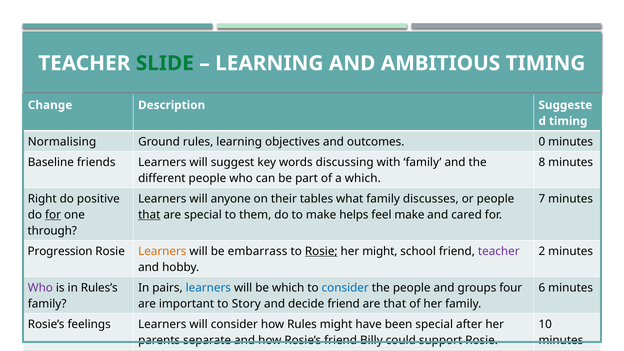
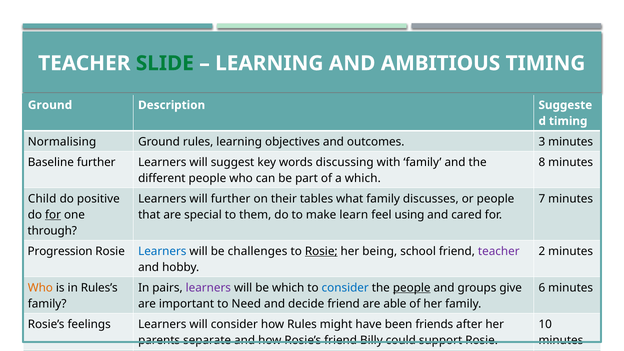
Change: Change -> Ground (50, 105)
0: 0 -> 3 (542, 142)
Baseline friends: friends -> further (96, 162)
Right: Right -> Child (42, 199)
will anyone: anyone -> further (231, 199)
that underline: present -> none (149, 215)
helps: helps -> learn (354, 215)
feel make: make -> using (409, 215)
Learners colour: orange -> blue (162, 251)
embarrass: embarrass -> challenges (258, 251)
her might: might -> being (380, 251)
Who colour: purple -> orange (40, 288)
learners colour: blue -> purple (208, 288)
people underline: none -> present (412, 288)
four: four -> give (511, 288)
Story: Story -> Need (246, 304)
are that: that -> able (395, 304)
been special: special -> friends (434, 324)
